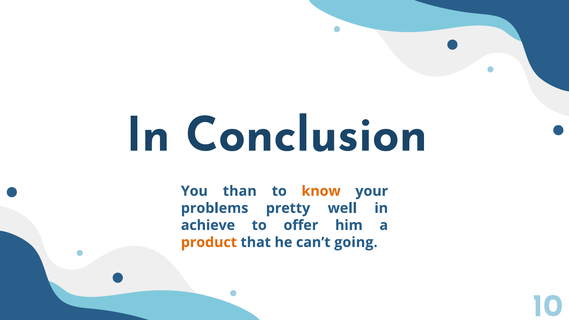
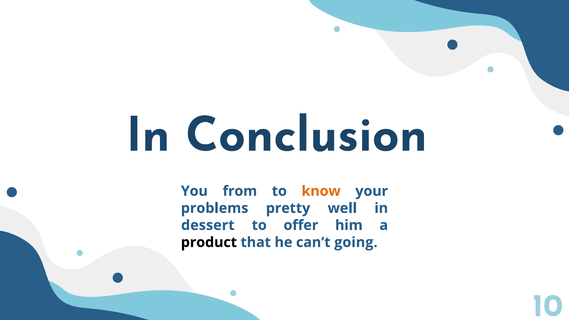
than: than -> from (240, 191)
achieve: achieve -> dessert (208, 225)
product colour: orange -> black (209, 242)
